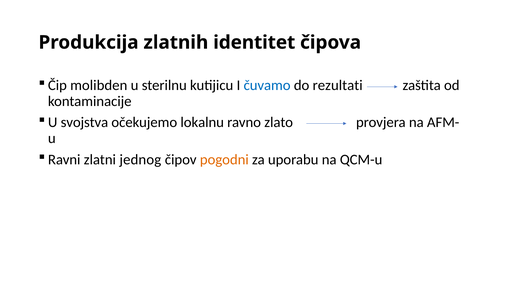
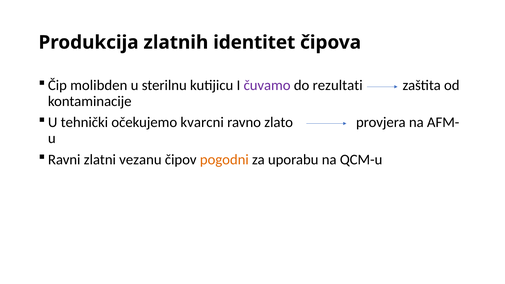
čuvamo colour: blue -> purple (267, 85)
svojstva: svojstva -> tehnički (84, 122)
lokalnu: lokalnu -> kvarcni (202, 122)
jednog: jednog -> vezanu (140, 160)
